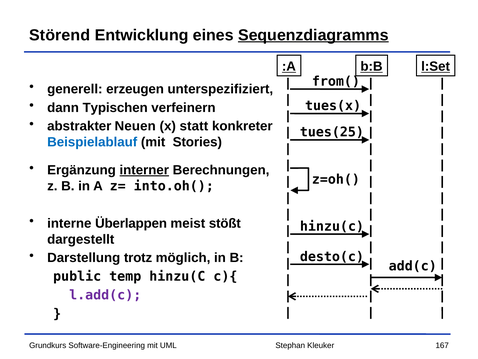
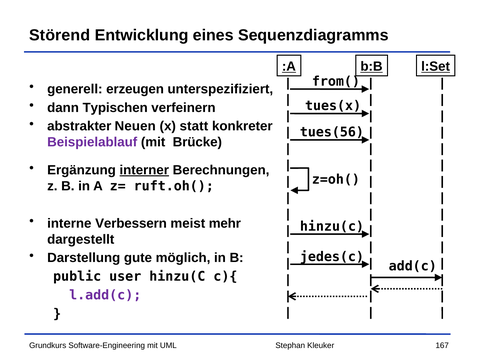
Sequenzdiagramms underline: present -> none (313, 35)
tues(25: tues(25 -> tues(56 (332, 132)
Beispielablauf colour: blue -> purple (92, 142)
Stories: Stories -> Brücke (197, 142)
into.oh(: into.oh( -> ruft.oh( (174, 186)
Überlappen: Überlappen -> Verbessern (131, 223)
stößt: stößt -> mehr (225, 223)
desto(c: desto(c -> jedes(c (332, 256)
trotz: trotz -> gute (138, 258)
temp: temp -> user (125, 276)
